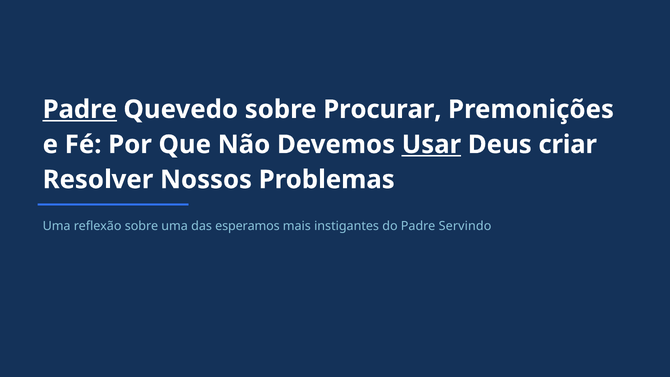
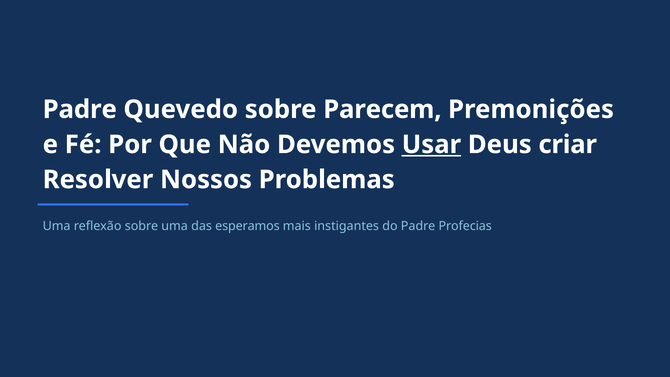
Padre underline: present -> none (80, 109)
Procurar: Procurar -> Parecem (382, 109)
Servindo: Servindo -> Profecias (465, 226)
